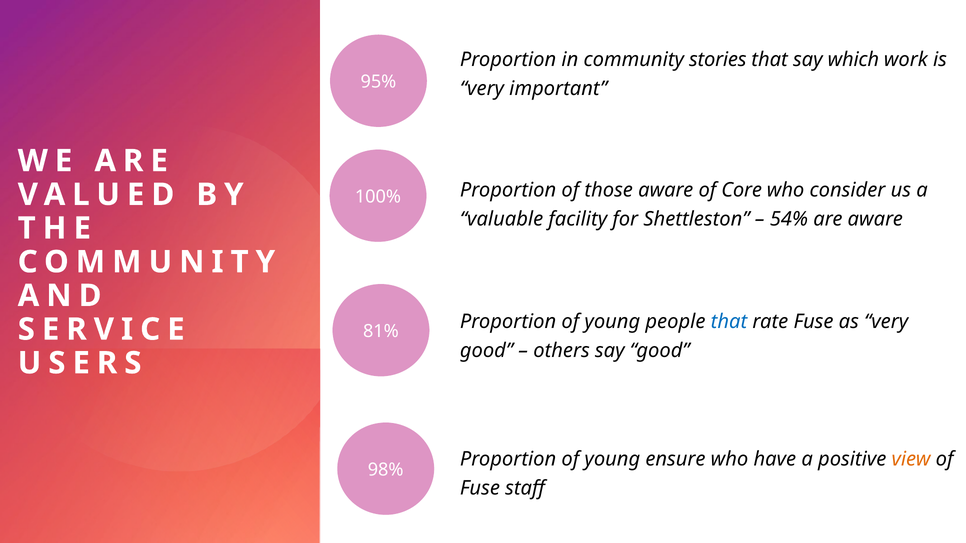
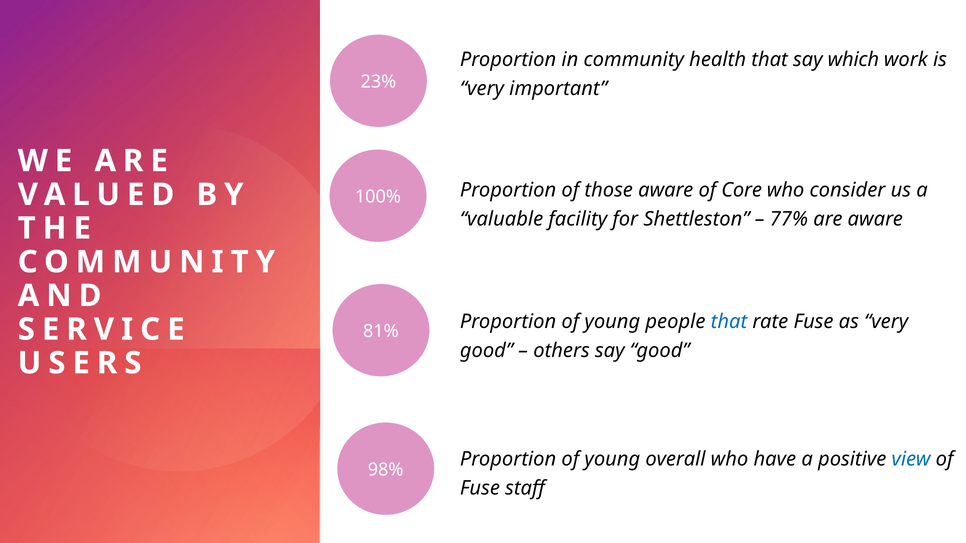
stories: stories -> health (718, 60)
95%: 95% -> 23% (378, 82)
54%: 54% -> 77% (789, 219)
ensure: ensure -> overall (675, 459)
view colour: orange -> blue (911, 459)
